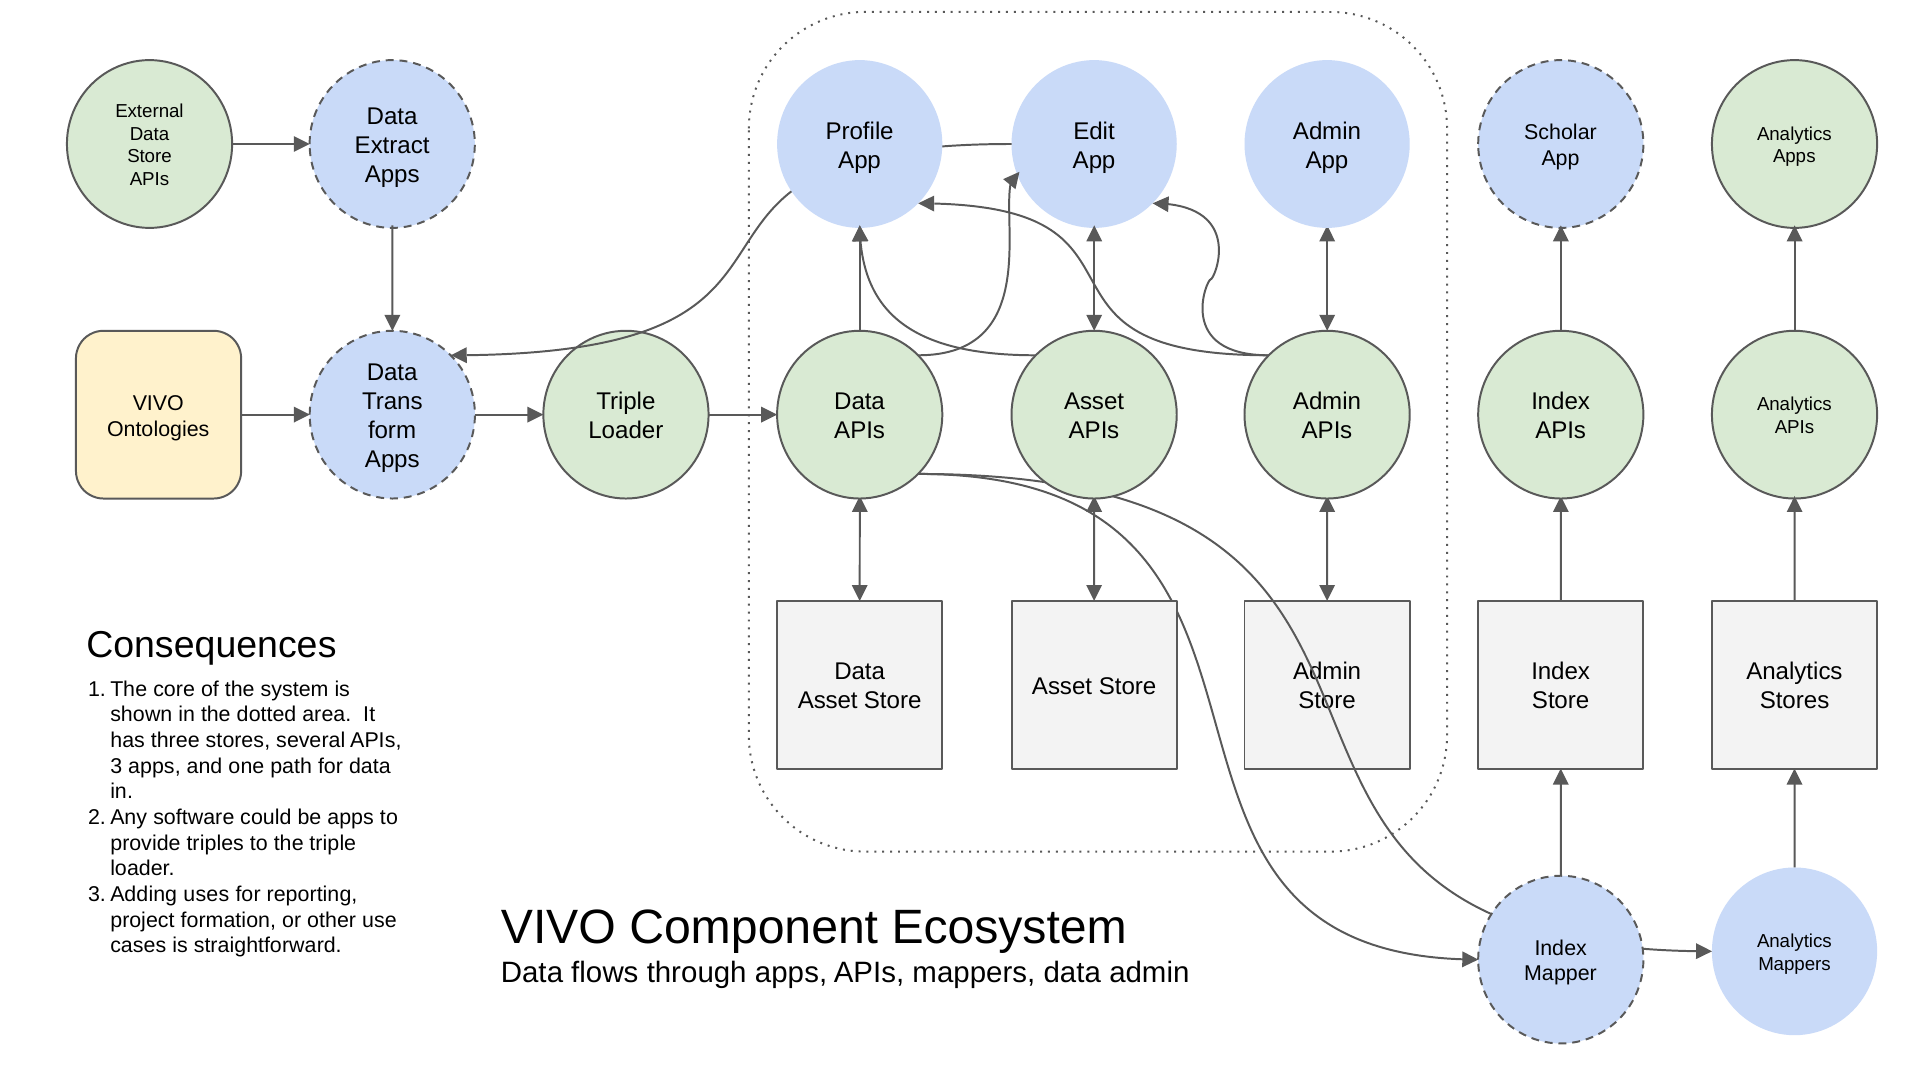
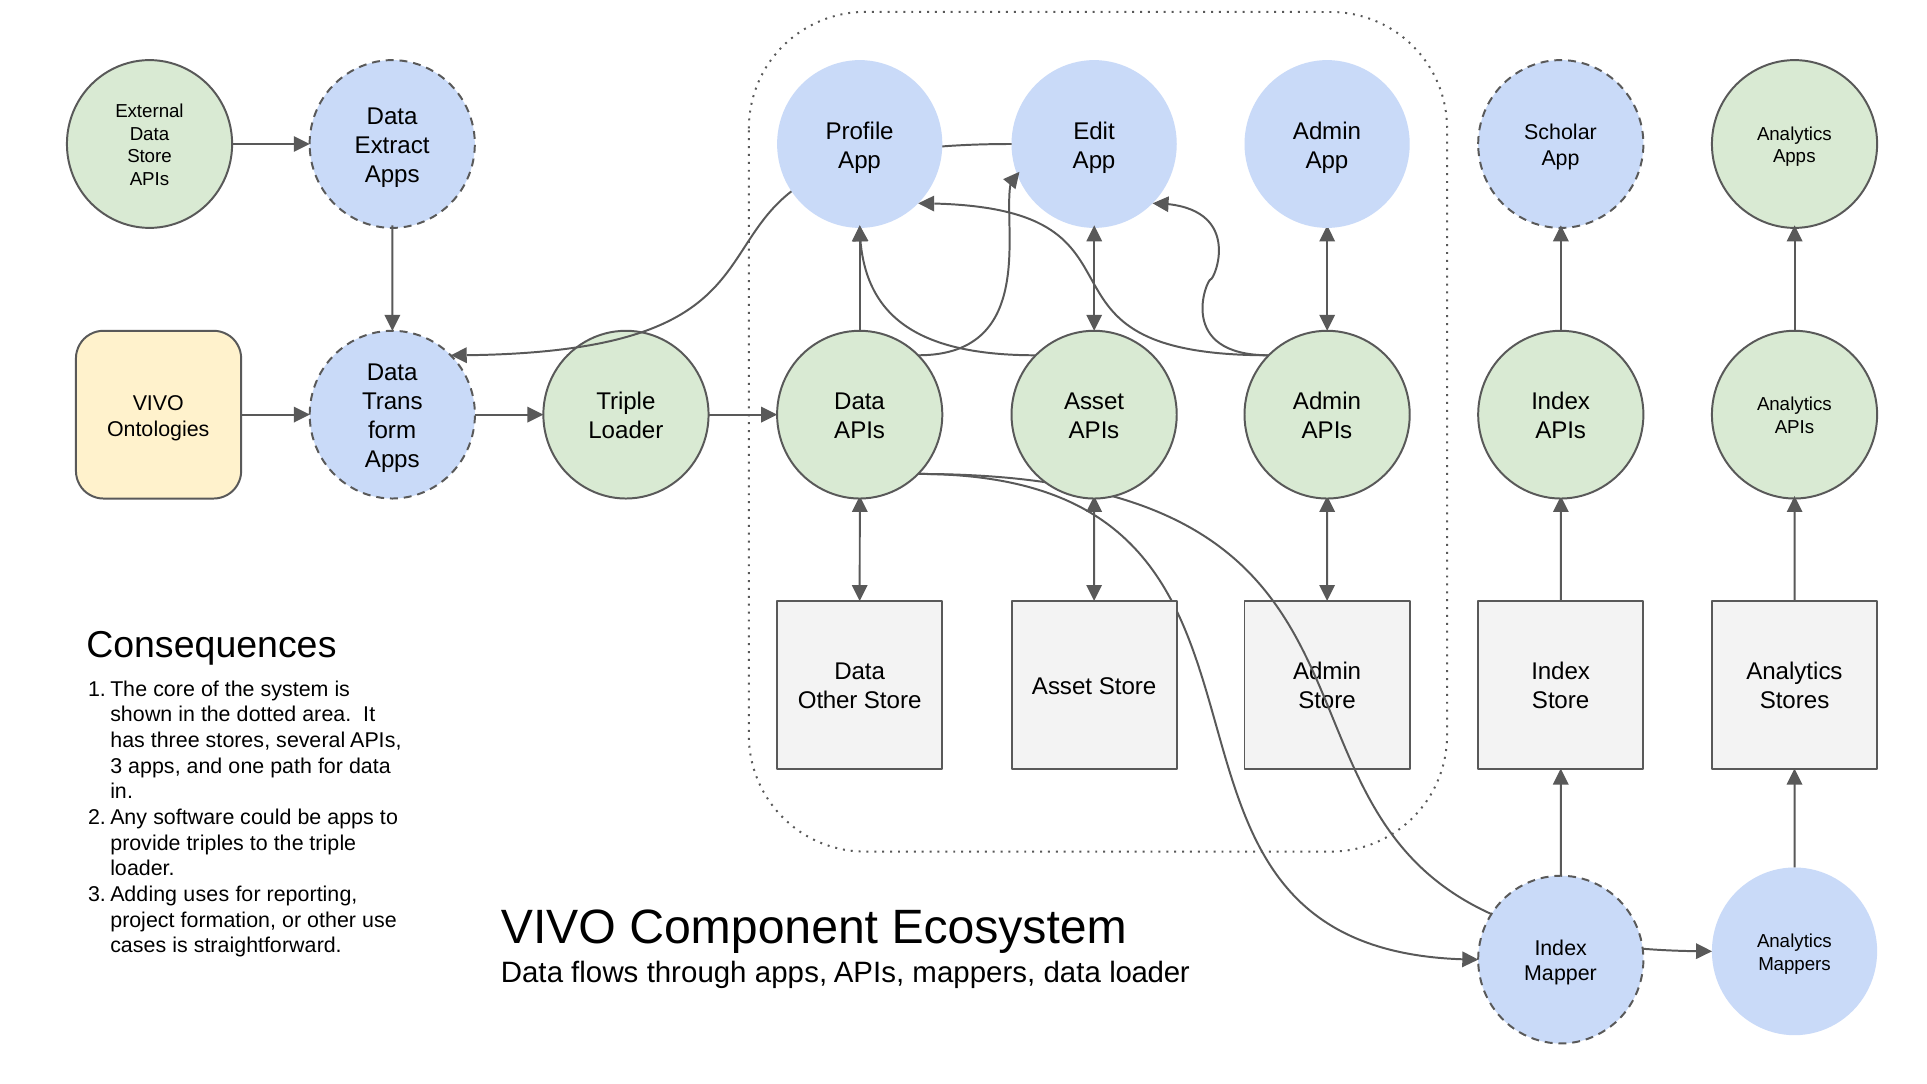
Asset: Asset -> Other (828, 701)
data admin: admin -> loader (1149, 973)
